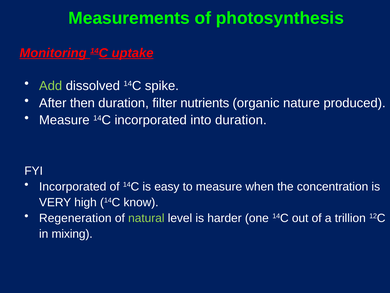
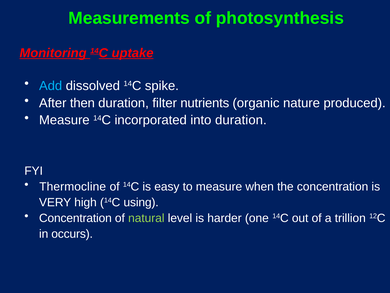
Add colour: light green -> light blue (51, 86)
Incorporated: Incorporated -> Thermocline (73, 186)
know: know -> using (141, 202)
Regeneration: Regeneration -> Concentration (75, 218)
mixing: mixing -> occurs (72, 233)
